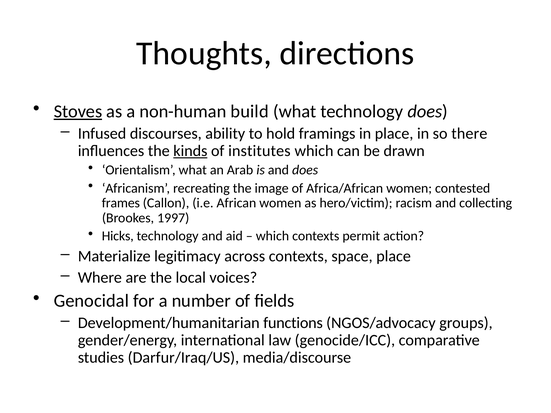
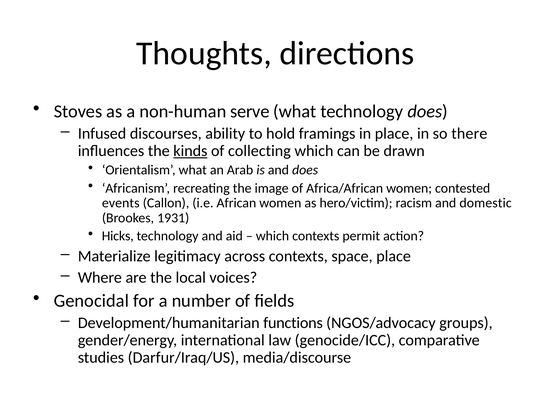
Stoves underline: present -> none (78, 111)
build: build -> serve (250, 111)
institutes: institutes -> collecting (259, 151)
frames: frames -> events (121, 203)
collecting: collecting -> domestic (486, 203)
1997: 1997 -> 1931 (173, 218)
